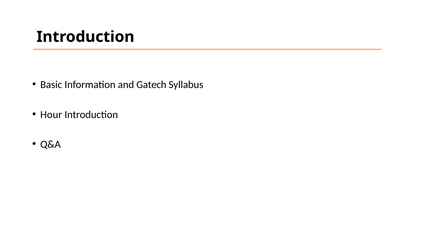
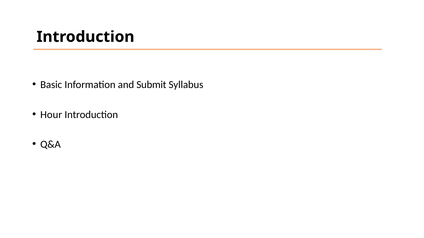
Gatech: Gatech -> Submit (151, 85)
